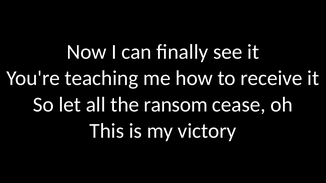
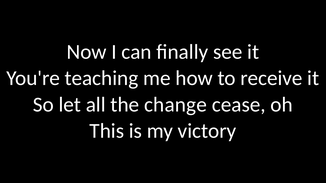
ransom: ransom -> change (175, 105)
